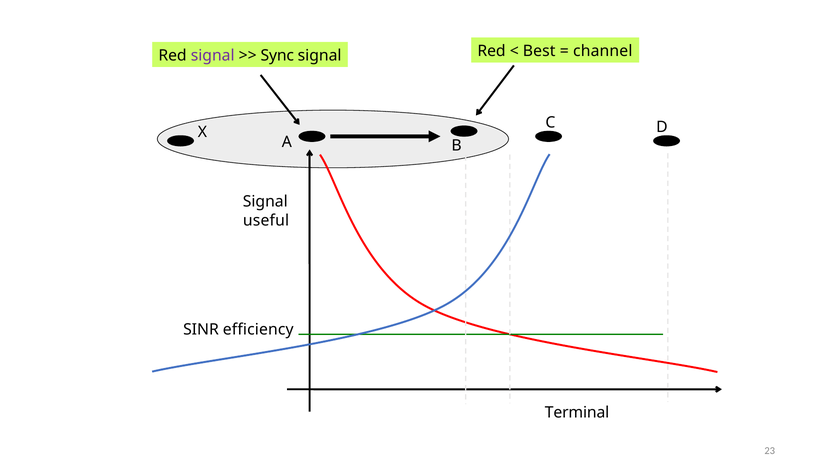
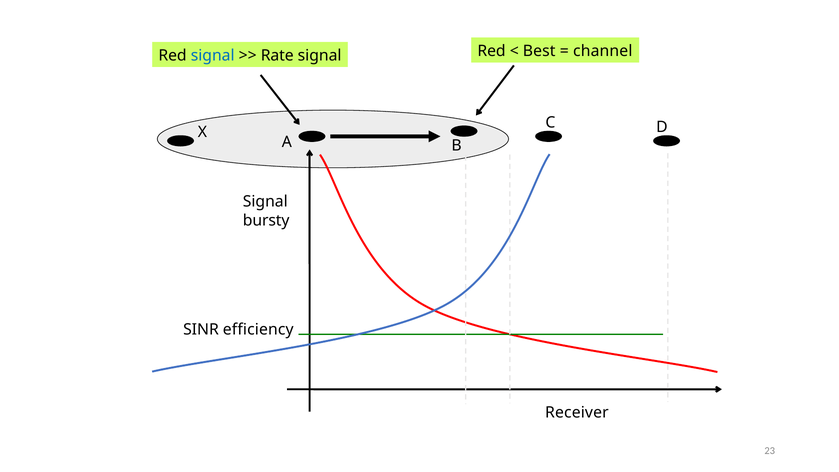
signal colour: purple -> blue (213, 56)
Sync: Sync -> Rate (277, 56)
useful: useful -> bursty (266, 220)
Terminal: Terminal -> Receiver (577, 412)
